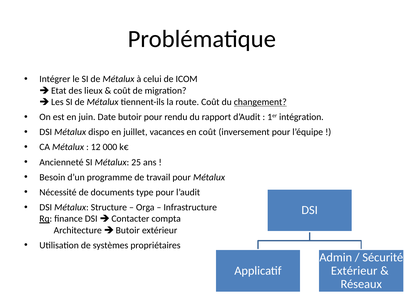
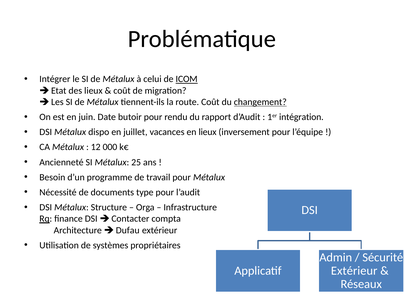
ICOM underline: none -> present (187, 79)
en coût: coût -> lieux (208, 132)
Butoir: Butoir -> Dufau (128, 230)
